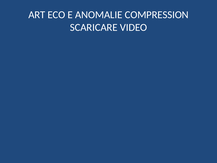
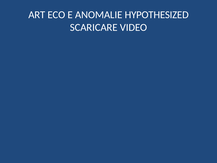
COMPRESSION: COMPRESSION -> HYPOTHESIZED (157, 15)
